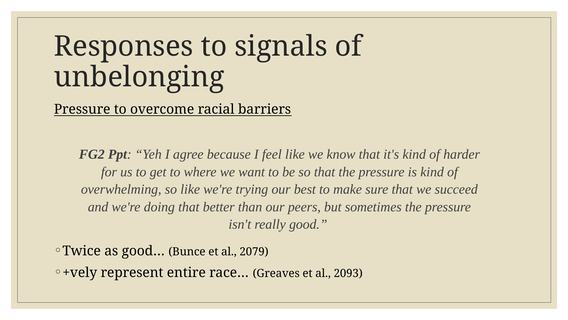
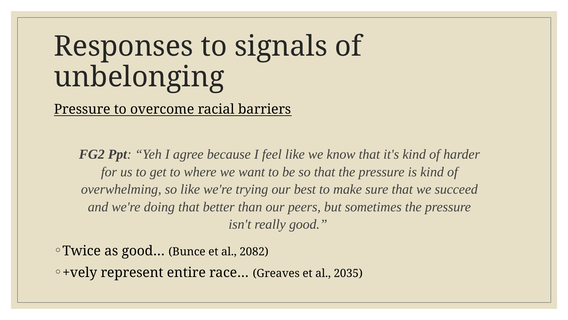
2079: 2079 -> 2082 (254, 251)
2093: 2093 -> 2035 (348, 273)
